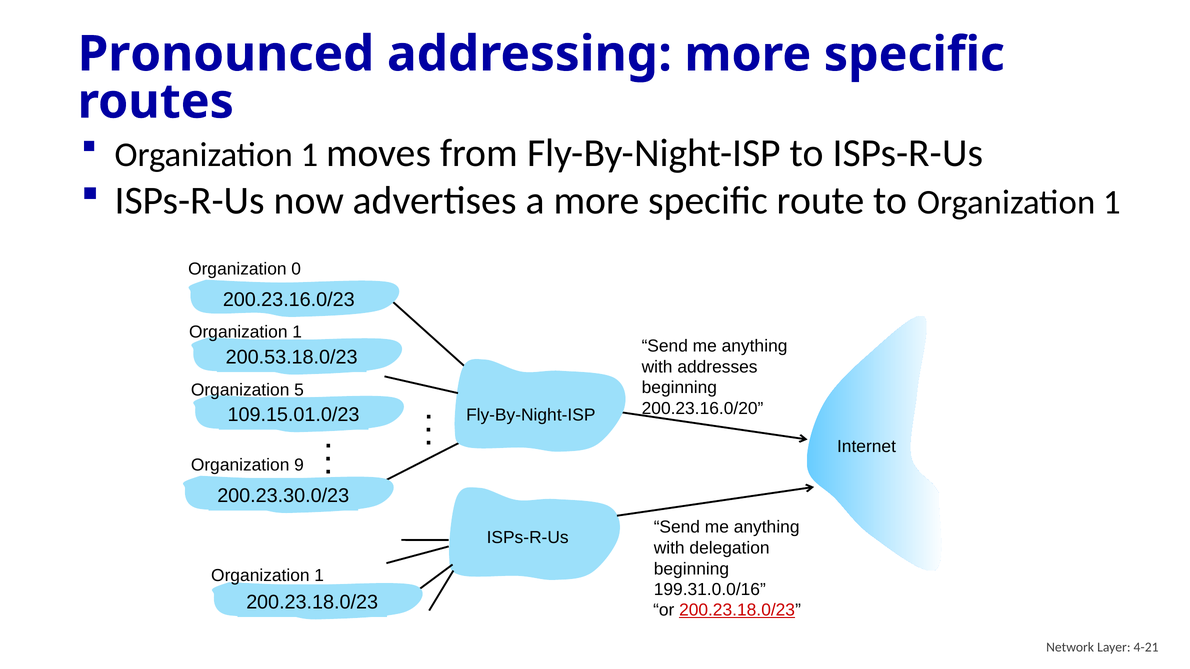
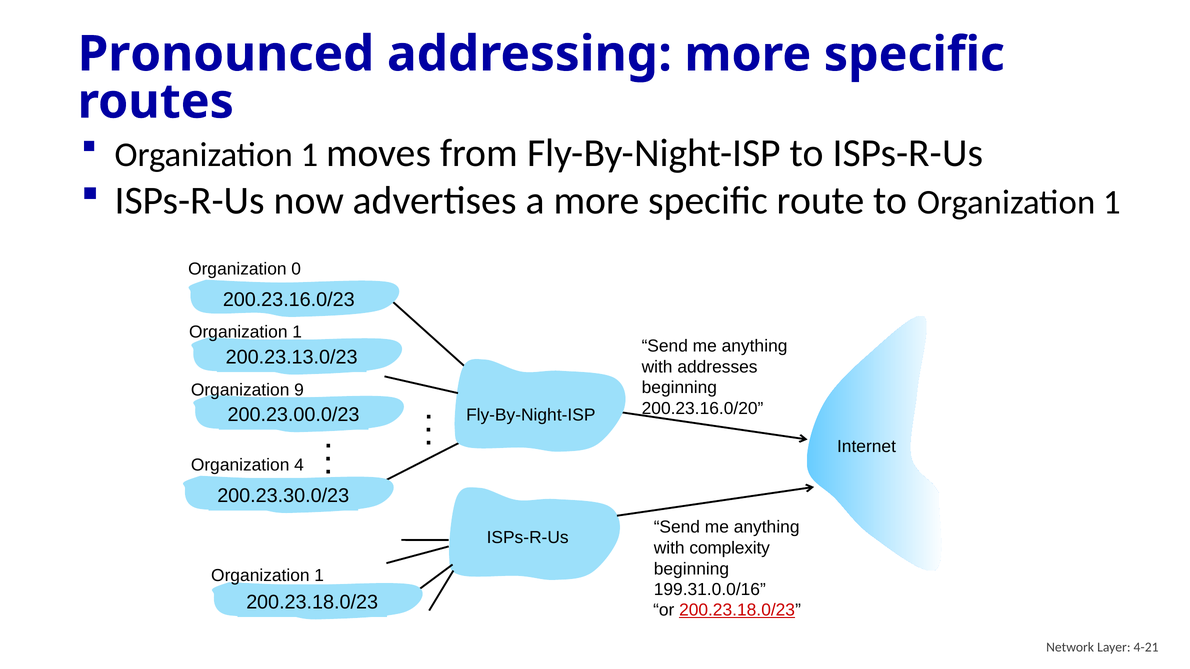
200.53.18.0/23: 200.53.18.0/23 -> 200.23.13.0/23 (292, 357)
5: 5 -> 9 (299, 390)
109.15.01.0/23: 109.15.01.0/23 -> 200.23.00.0/23 (293, 415)
9: 9 -> 4 (299, 465)
delegation: delegation -> complexity (730, 548)
